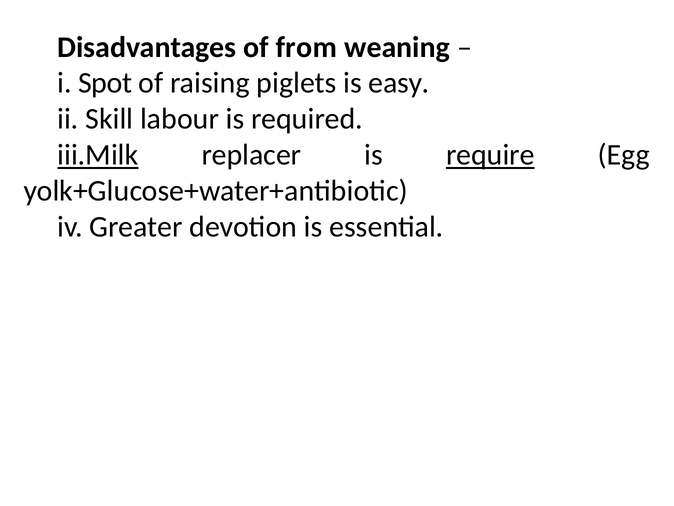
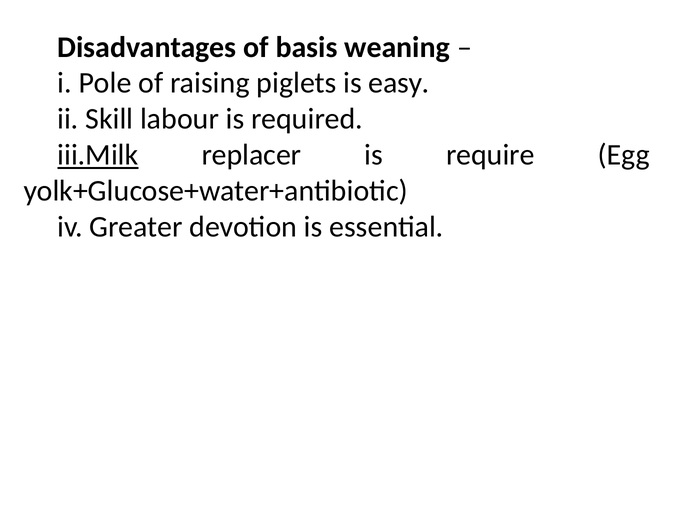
from: from -> basis (307, 47)
Spot: Spot -> Pole (105, 83)
require underline: present -> none (490, 155)
